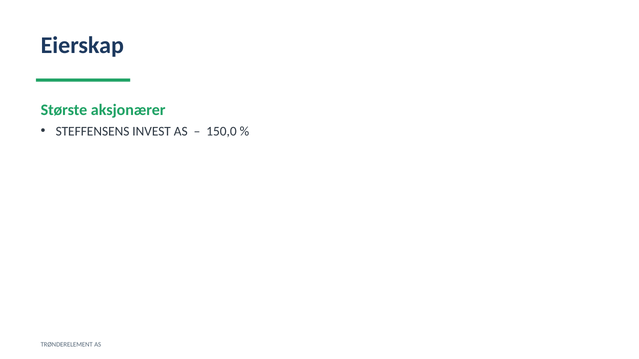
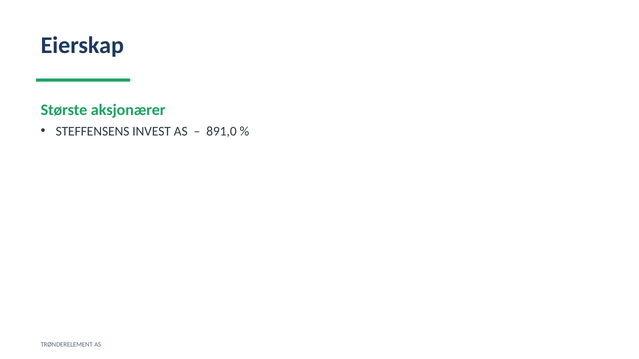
150,0: 150,0 -> 891,0 (222, 131)
